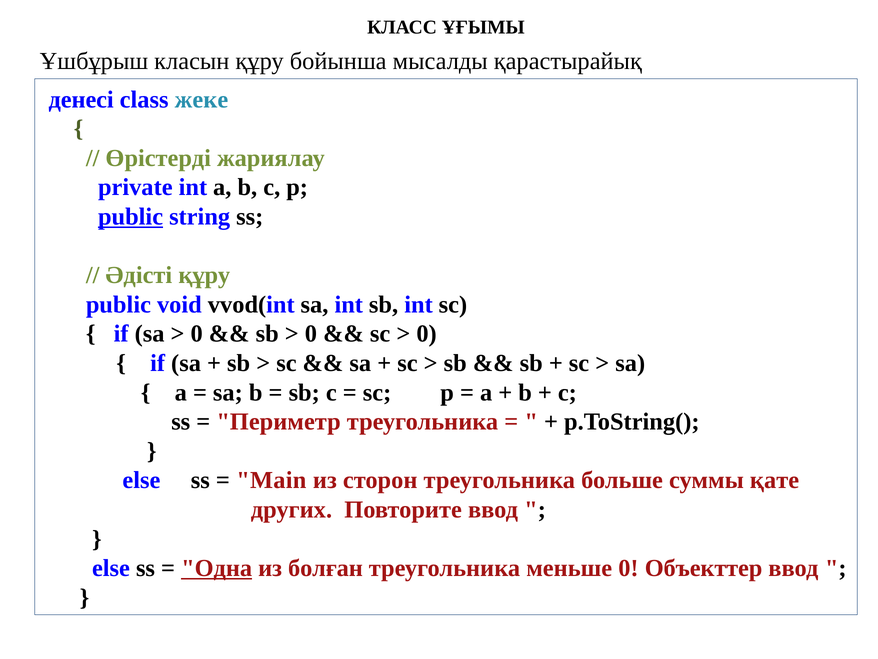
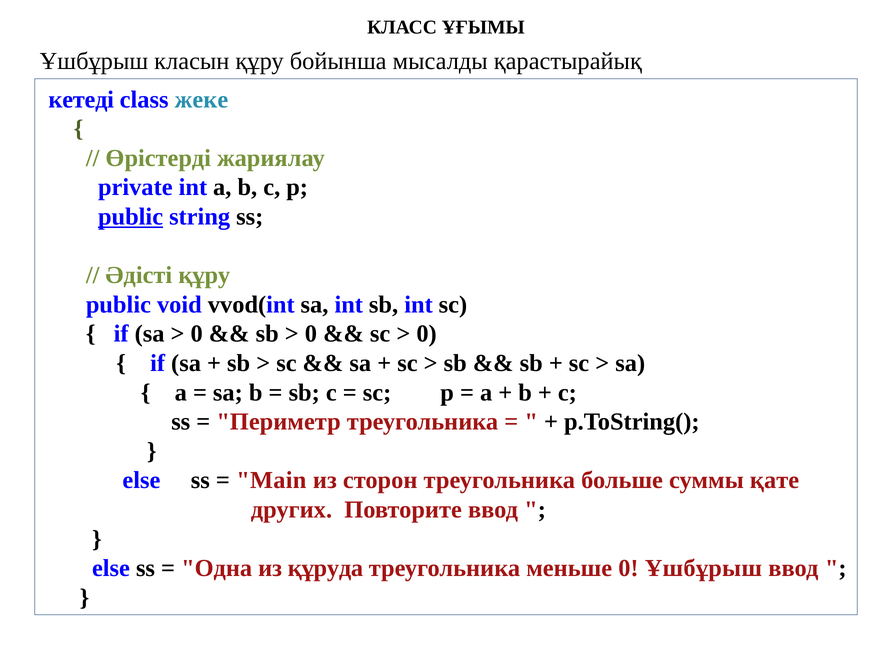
денесі: денесі -> кетеді (81, 99)
Одна underline: present -> none (217, 568)
болған: болған -> құруда (326, 568)
0 Объекттер: Объекттер -> Ұшбұрыш (703, 568)
